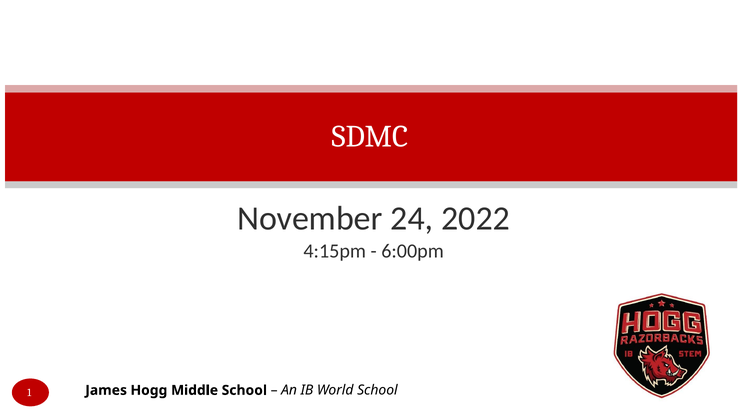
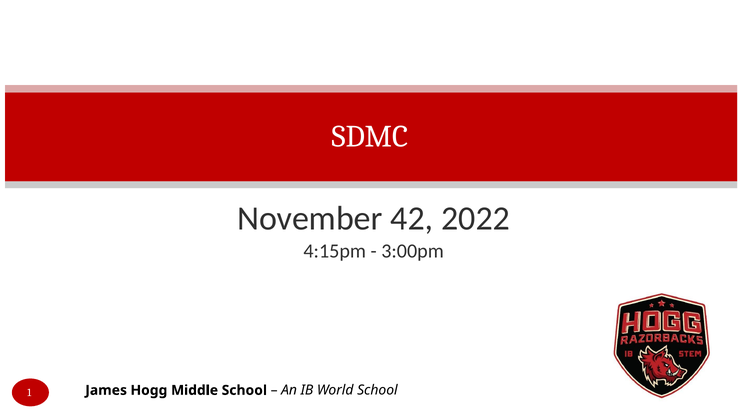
24: 24 -> 42 (412, 218)
6:00pm: 6:00pm -> 3:00pm (413, 250)
